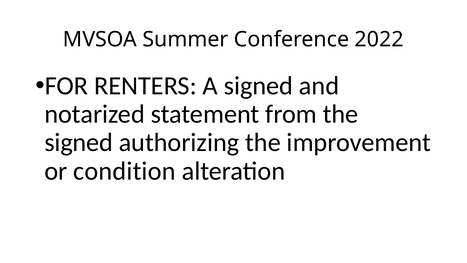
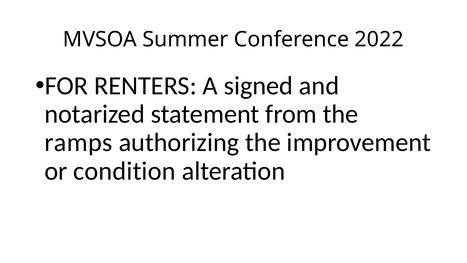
signed: signed -> ramps (78, 142)
